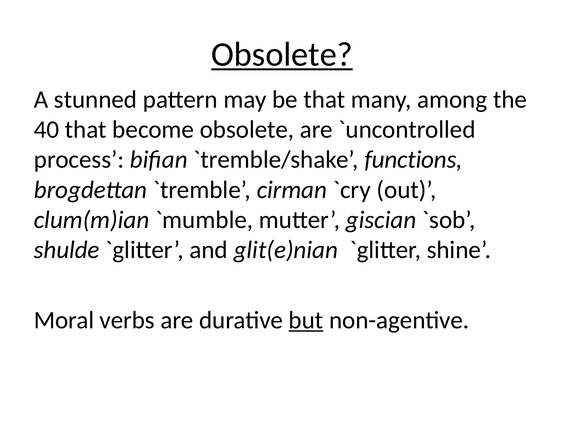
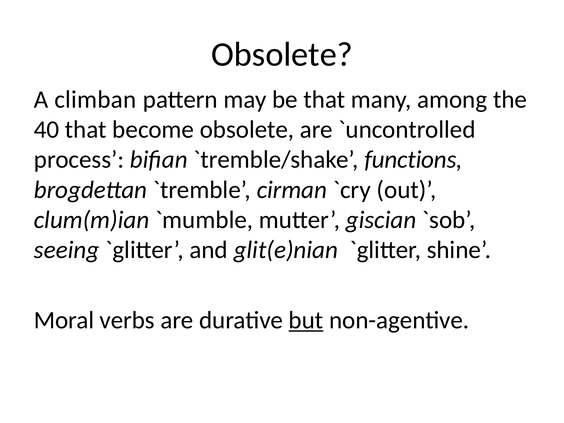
Obsolete underline: present -> none (282, 55)
stunned: stunned -> climban (95, 100)
shulde: shulde -> seeing (67, 250)
